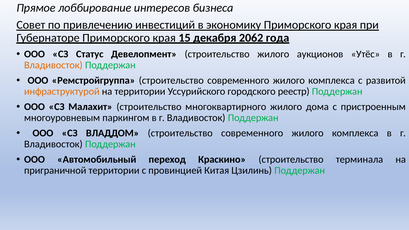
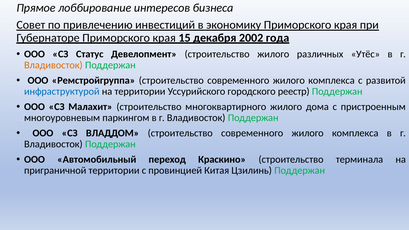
2062: 2062 -> 2002 (251, 38)
аукционов: аукционов -> различных (320, 54)
инфраструктурой colour: orange -> blue (62, 91)
